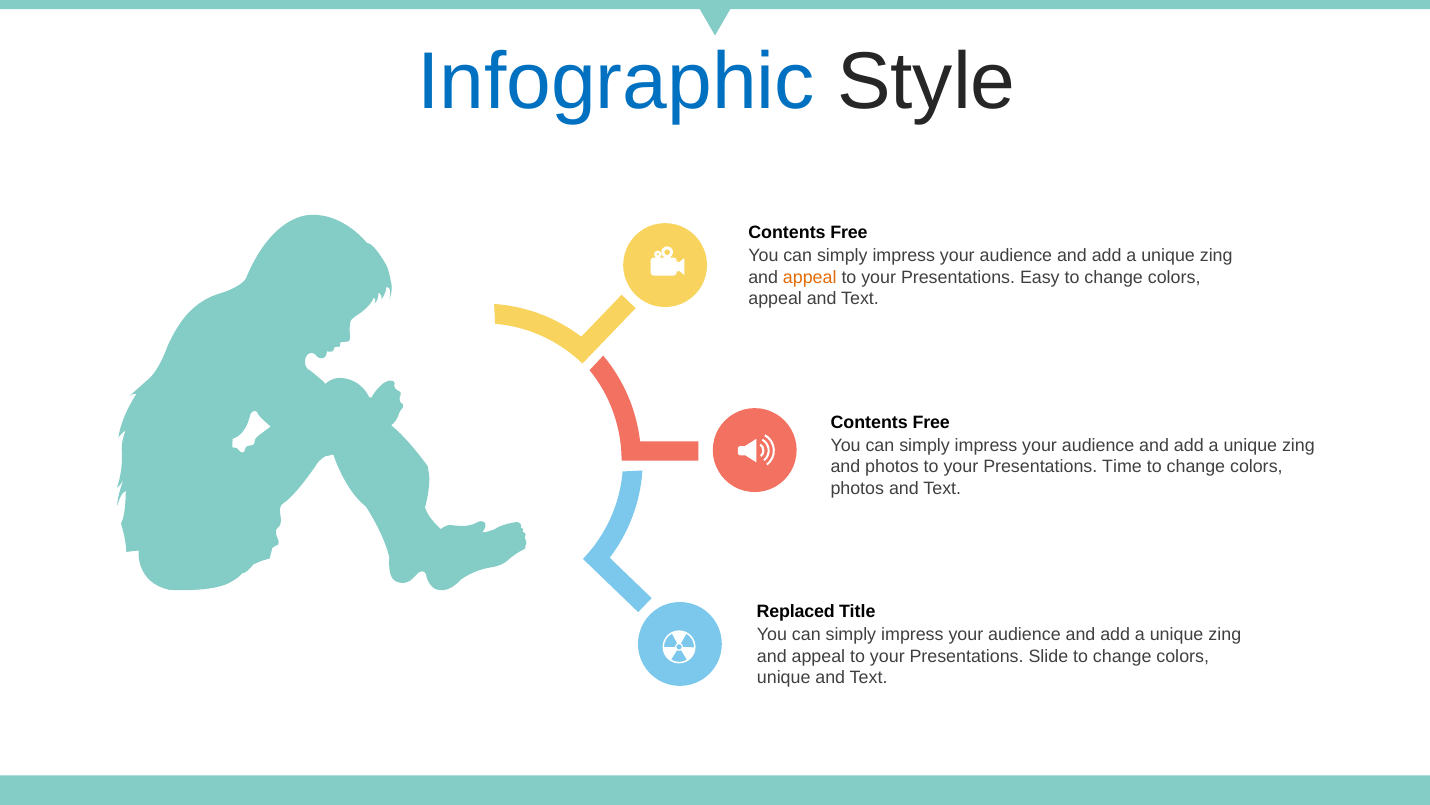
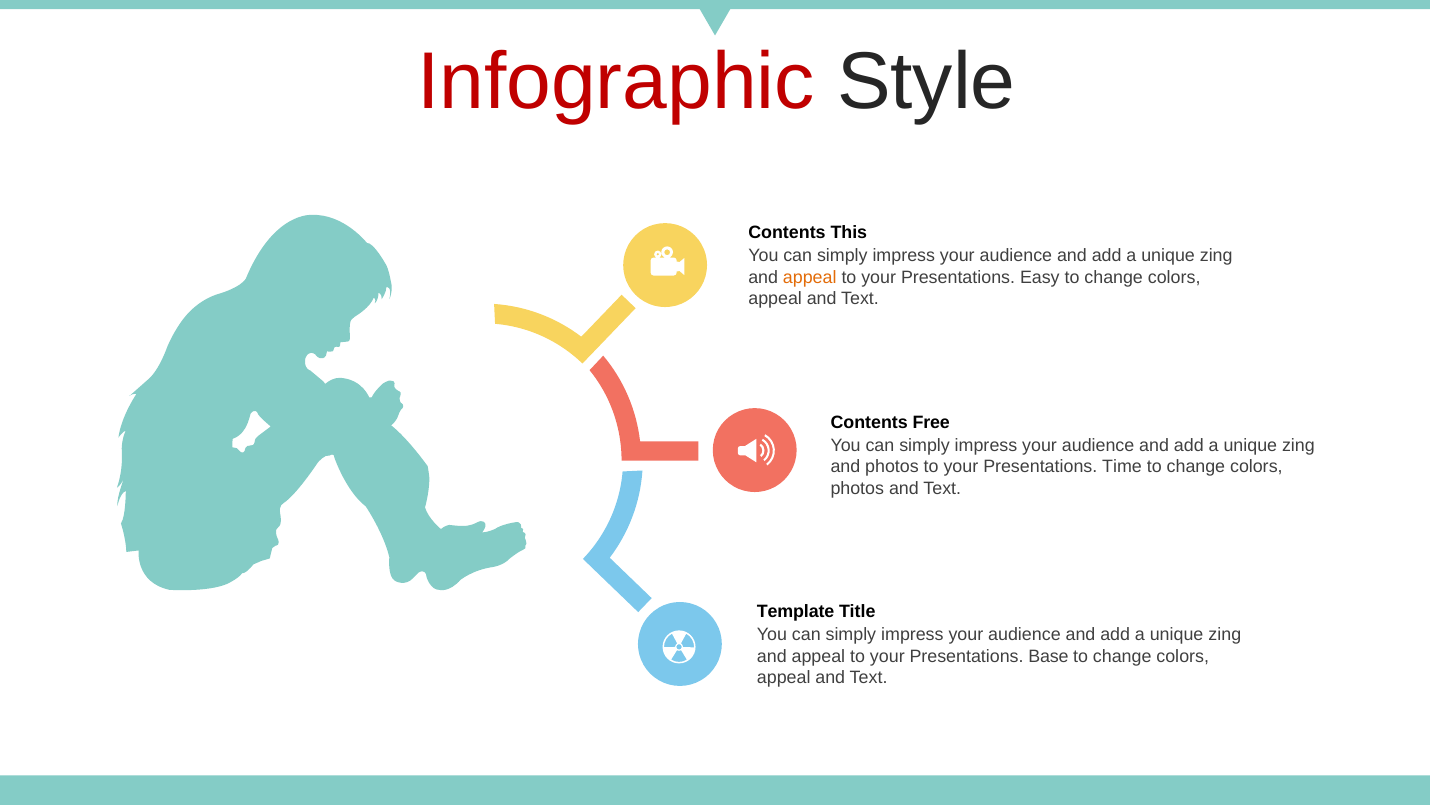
Infographic colour: blue -> red (616, 82)
Free: Free -> This (849, 233)
Replaced: Replaced -> Template (796, 611)
Slide: Slide -> Base (1049, 656)
unique: unique -> appeal (784, 677)
